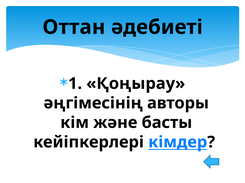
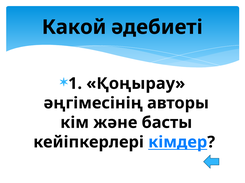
Оттан: Оттан -> Какой (74, 27)
